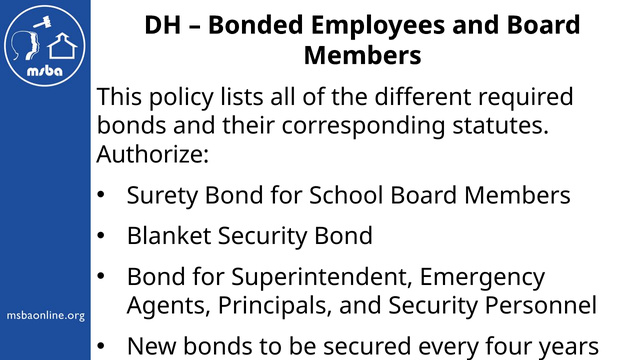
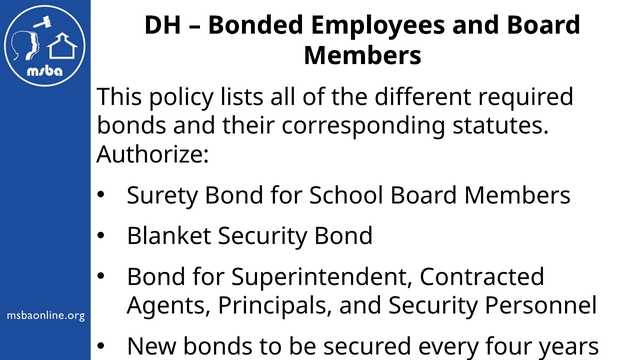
Emergency: Emergency -> Contracted (482, 277)
